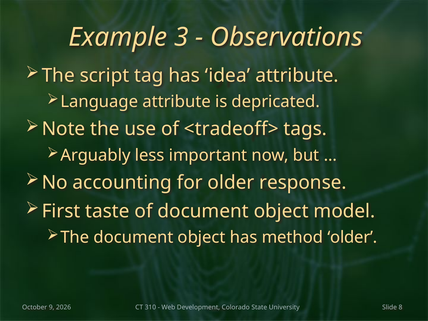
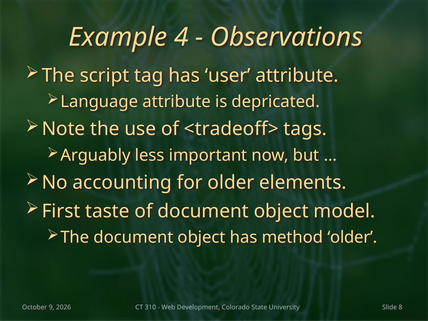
3: 3 -> 4 (181, 37)
idea: idea -> user (228, 76)
response: response -> elements (303, 183)
